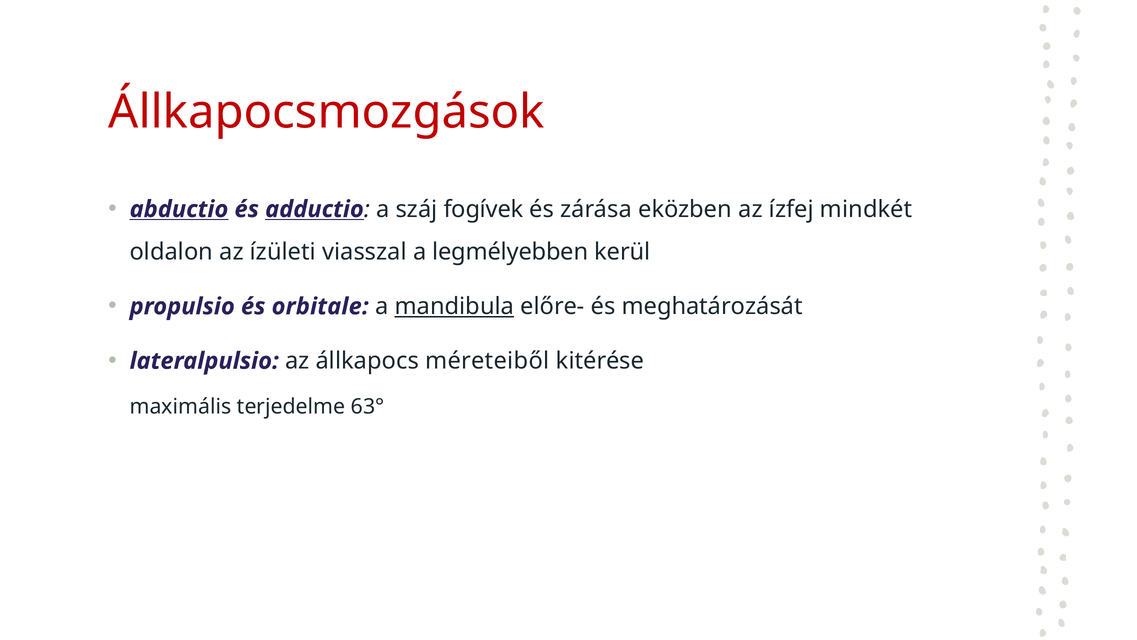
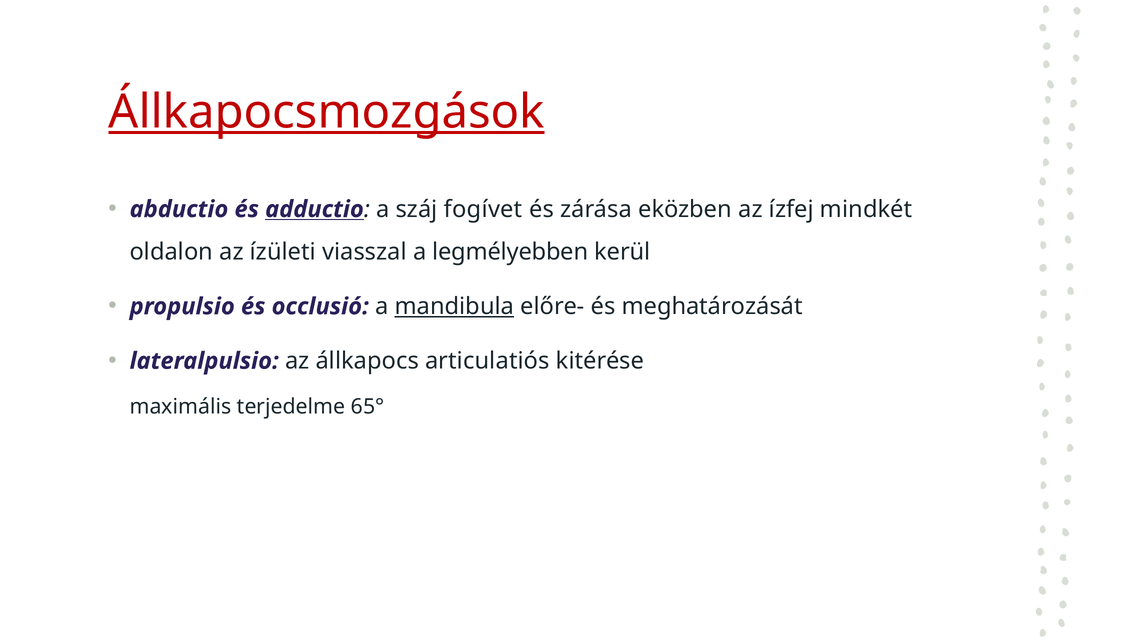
Állkapocsmozgások underline: none -> present (327, 112)
abductio underline: present -> none (179, 209)
fogívek: fogívek -> fogívet (483, 209)
orbitale: orbitale -> occlusió (320, 306)
méreteiből: méreteiből -> articulatiós (487, 361)
63°: 63° -> 65° (368, 406)
